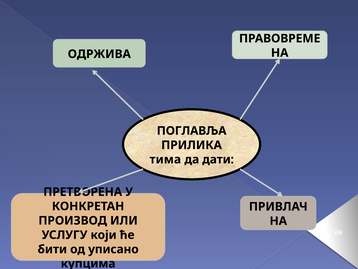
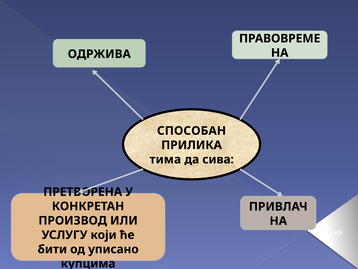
ПОГЛАВЉА: ПОГЛАВЉА -> СПОСОБАН (192, 131)
дати: дати -> сива (218, 159)
